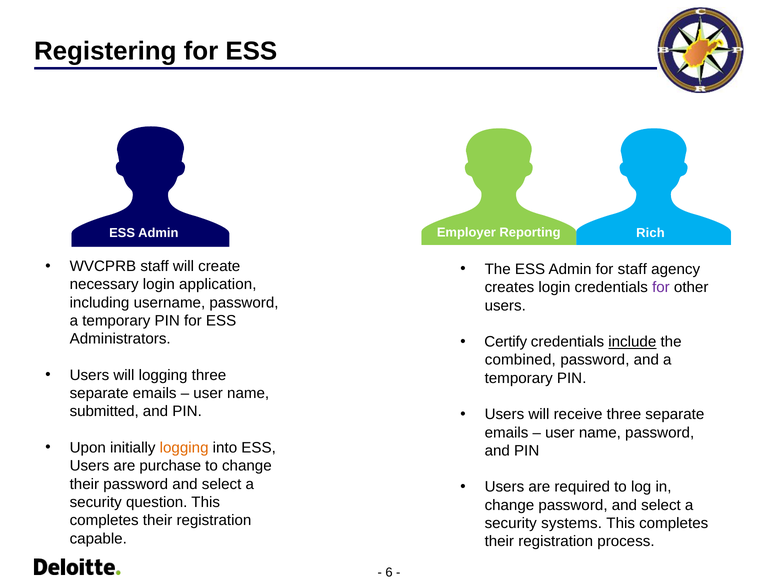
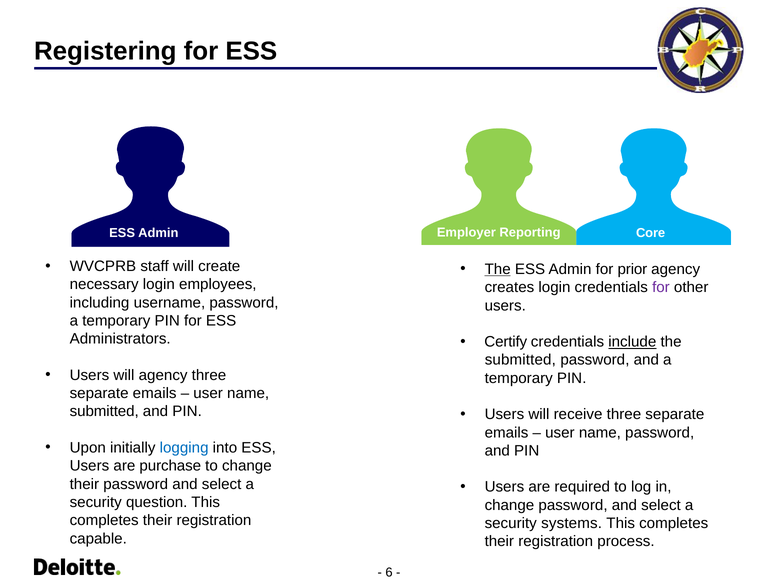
Rich: Rich -> Core (651, 233)
The underline: none -> present (498, 269)
for staff: staff -> prior (632, 269)
application: application -> employees (218, 285)
combined: combined -> submitted (520, 360)
will logging: logging -> agency (163, 376)
logging colour: orange -> blue (184, 448)
